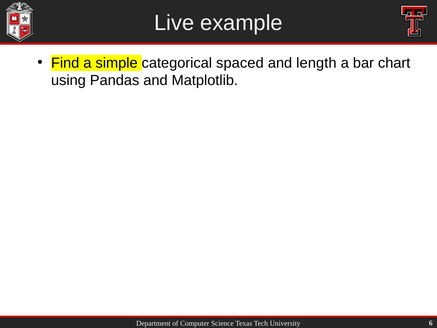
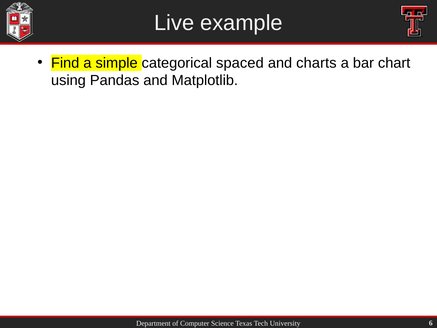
length: length -> charts (316, 63)
